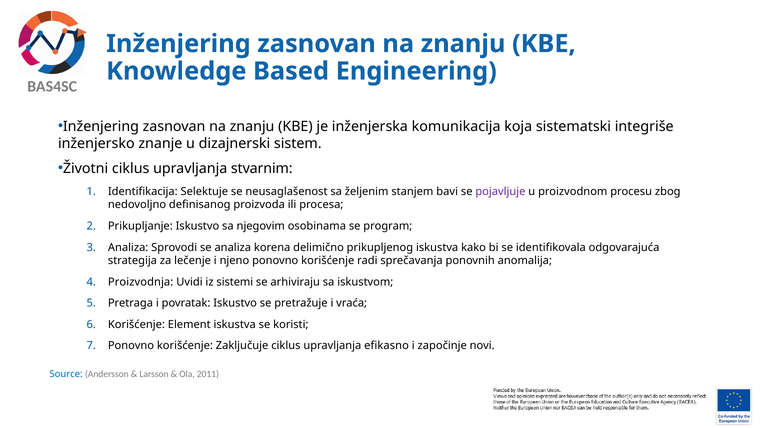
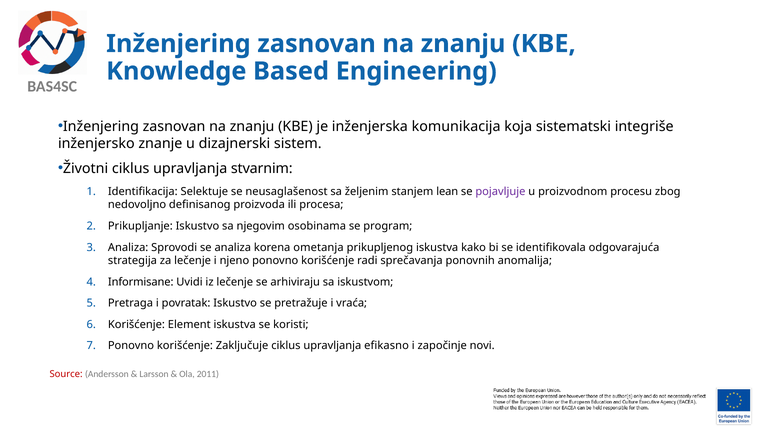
bavi: bavi -> lean (447, 191)
delimično: delimično -> ometanja (318, 247)
Proizvodnja: Proizvodnja -> Informisane (141, 282)
iz sistemi: sistemi -> lečenje (235, 282)
Source colour: blue -> red (66, 374)
